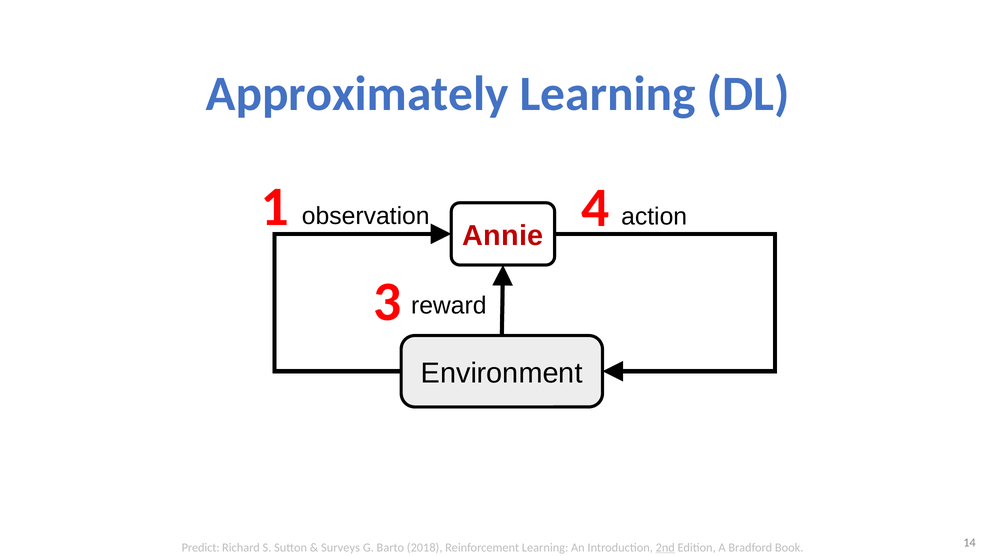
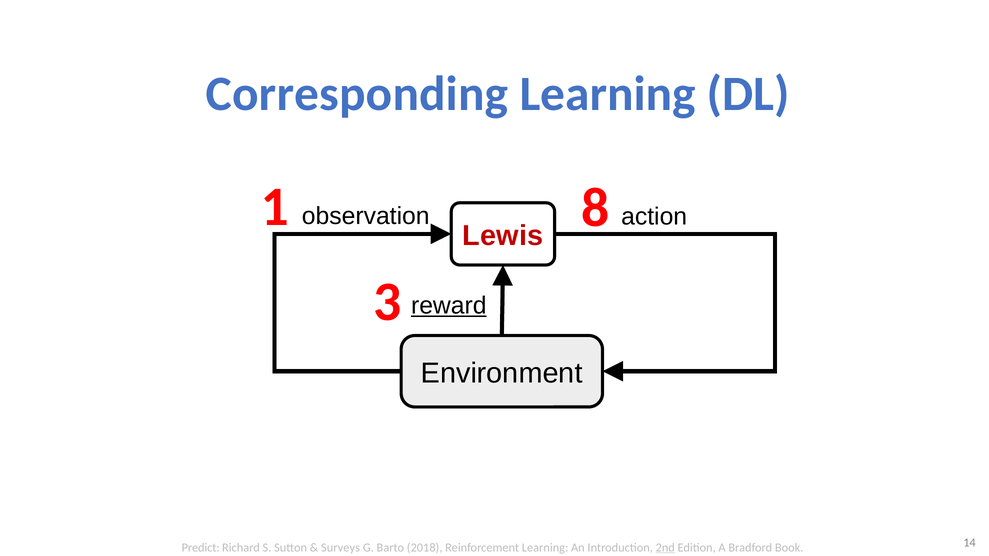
Approximately: Approximately -> Corresponding (357, 94)
4: 4 -> 8 (595, 208)
Annie: Annie -> Lewis (503, 236)
reward underline: none -> present (449, 306)
